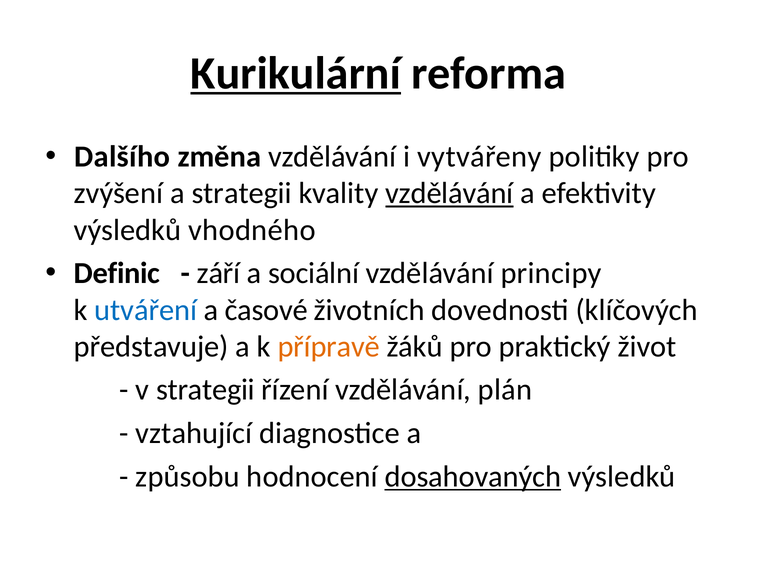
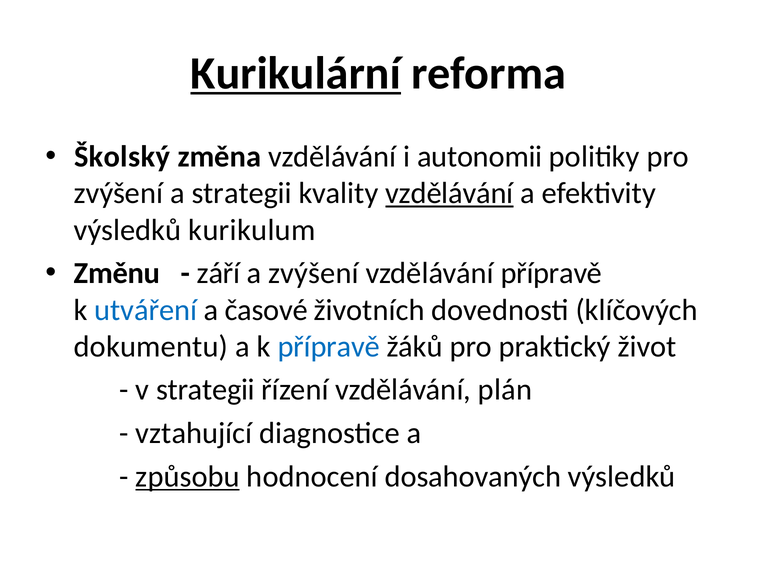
Dalšího: Dalšího -> Školský (122, 157)
vytvářeny: vytvářeny -> autonomii (480, 157)
vhodného: vhodného -> kurikulum (252, 230)
Definic: Definic -> Změnu (117, 273)
a sociální: sociální -> zvýšení (313, 273)
vzdělávání principy: principy -> přípravě (551, 273)
představuje: představuje -> dokumentu (151, 346)
přípravě colour: orange -> blue (329, 346)
způsobu underline: none -> present (188, 476)
dosahovaných underline: present -> none (473, 476)
